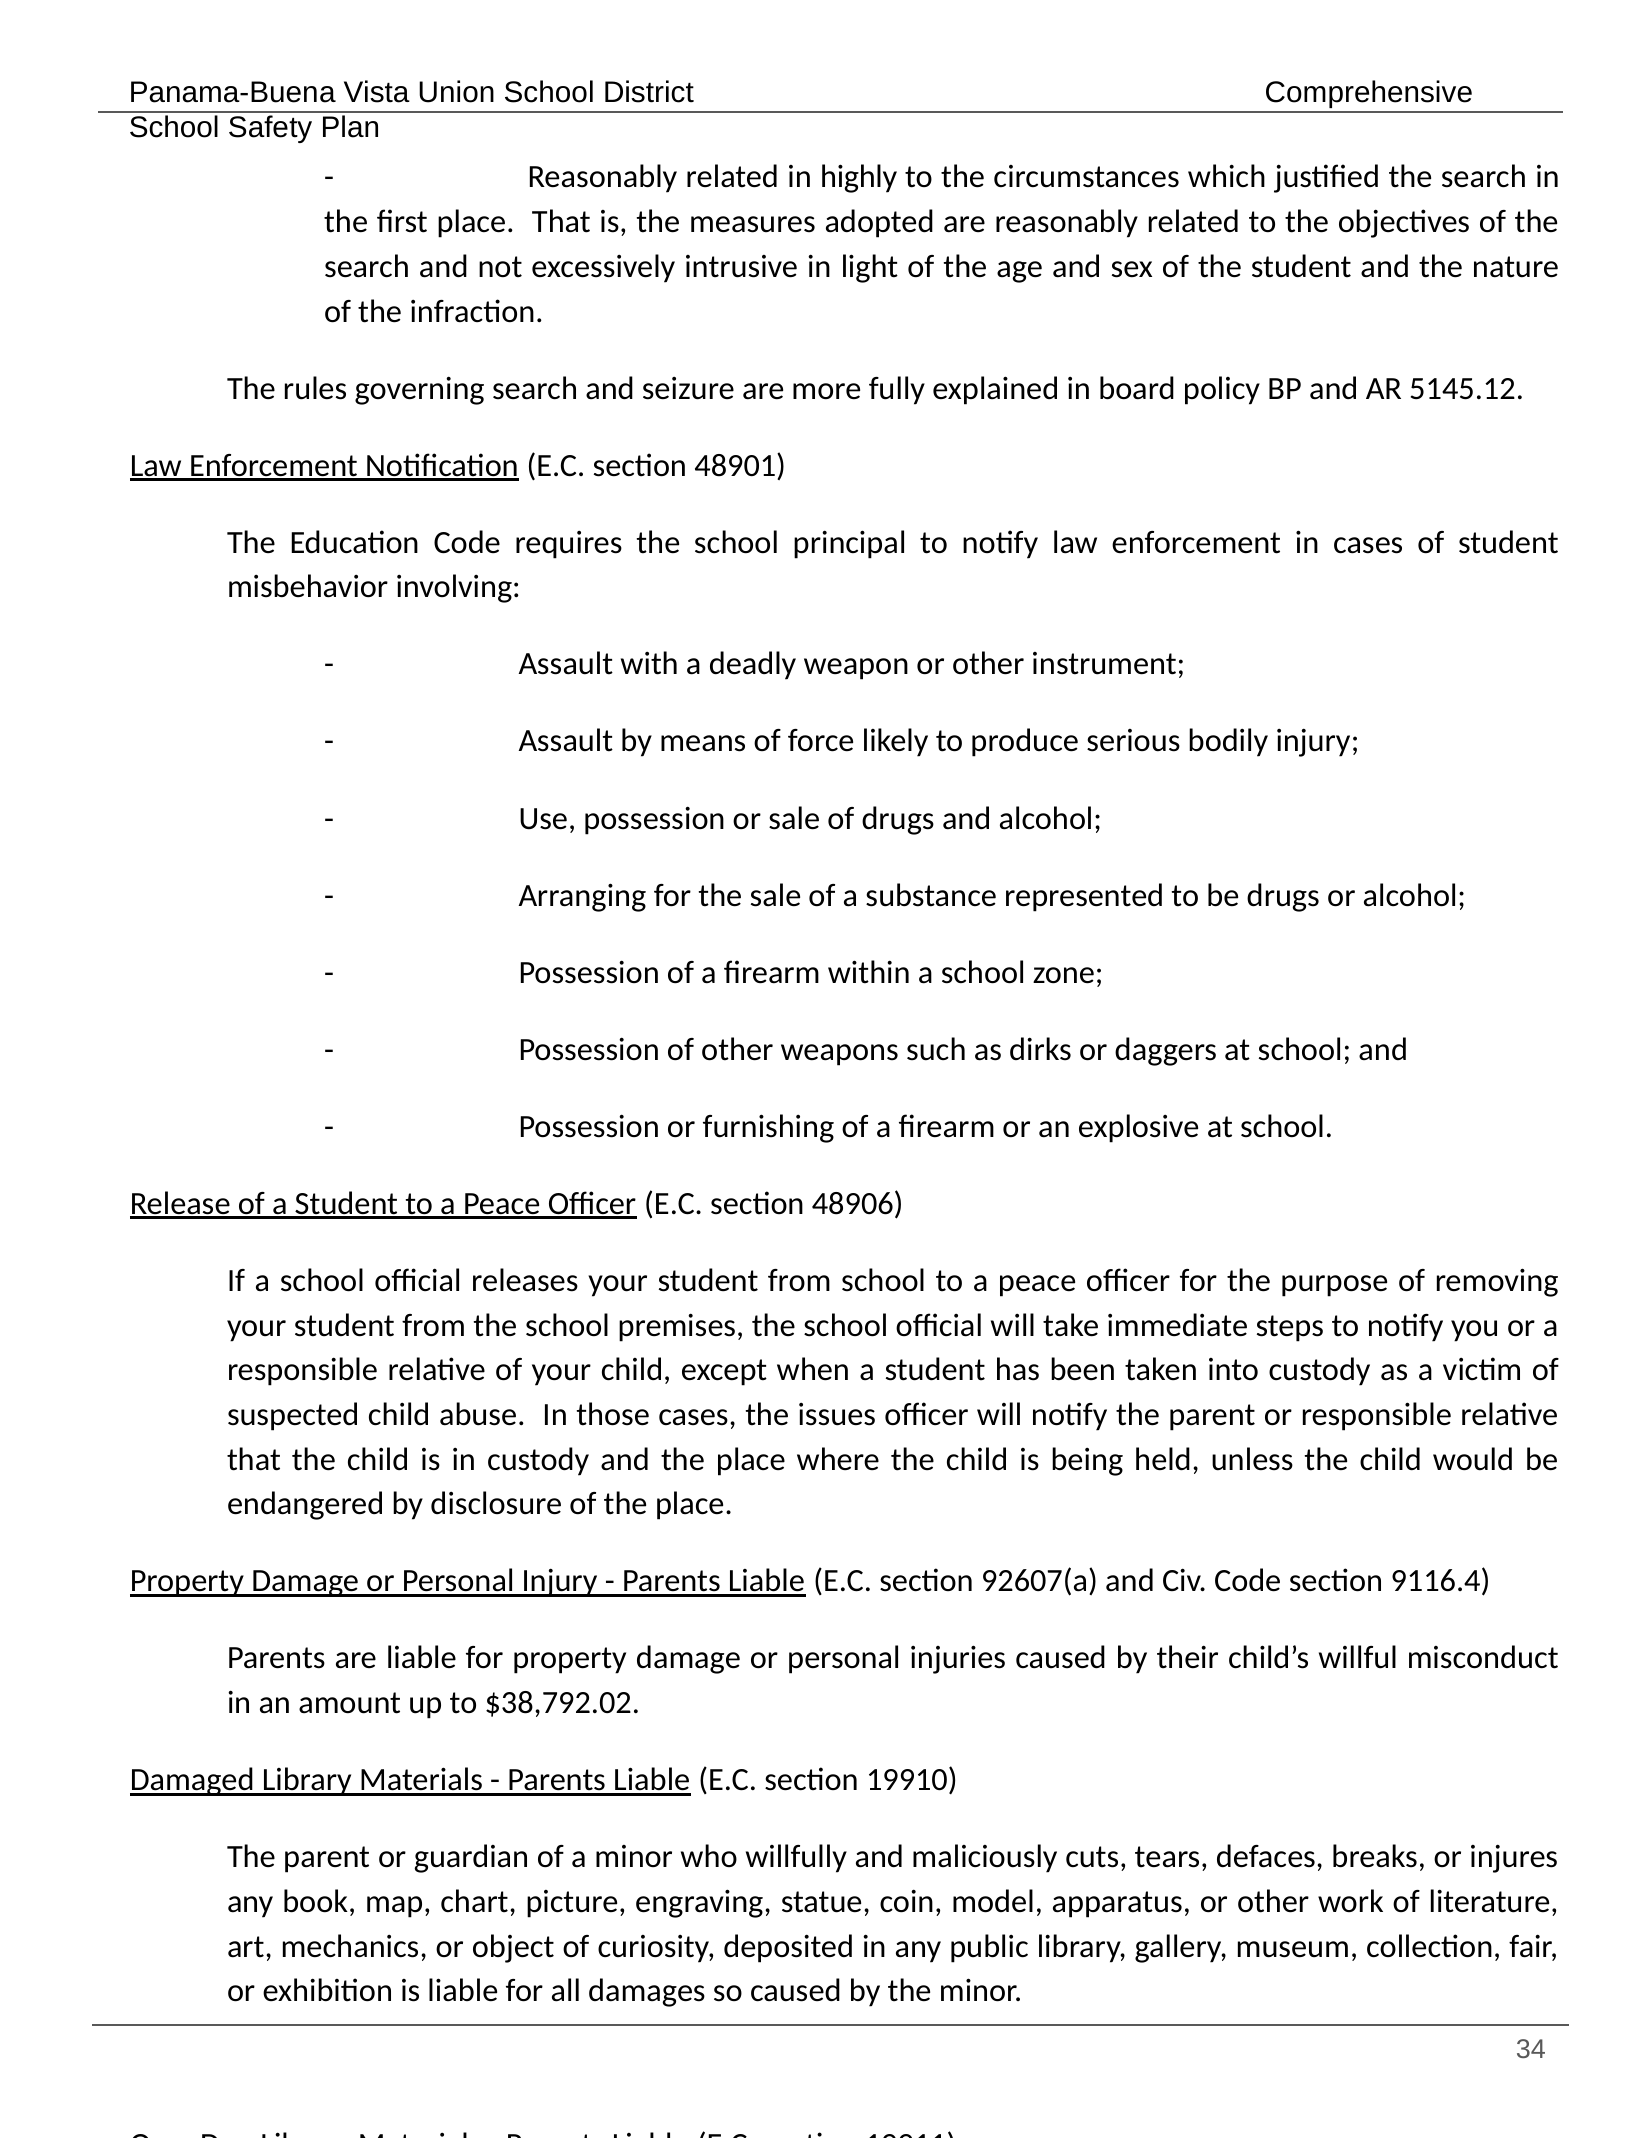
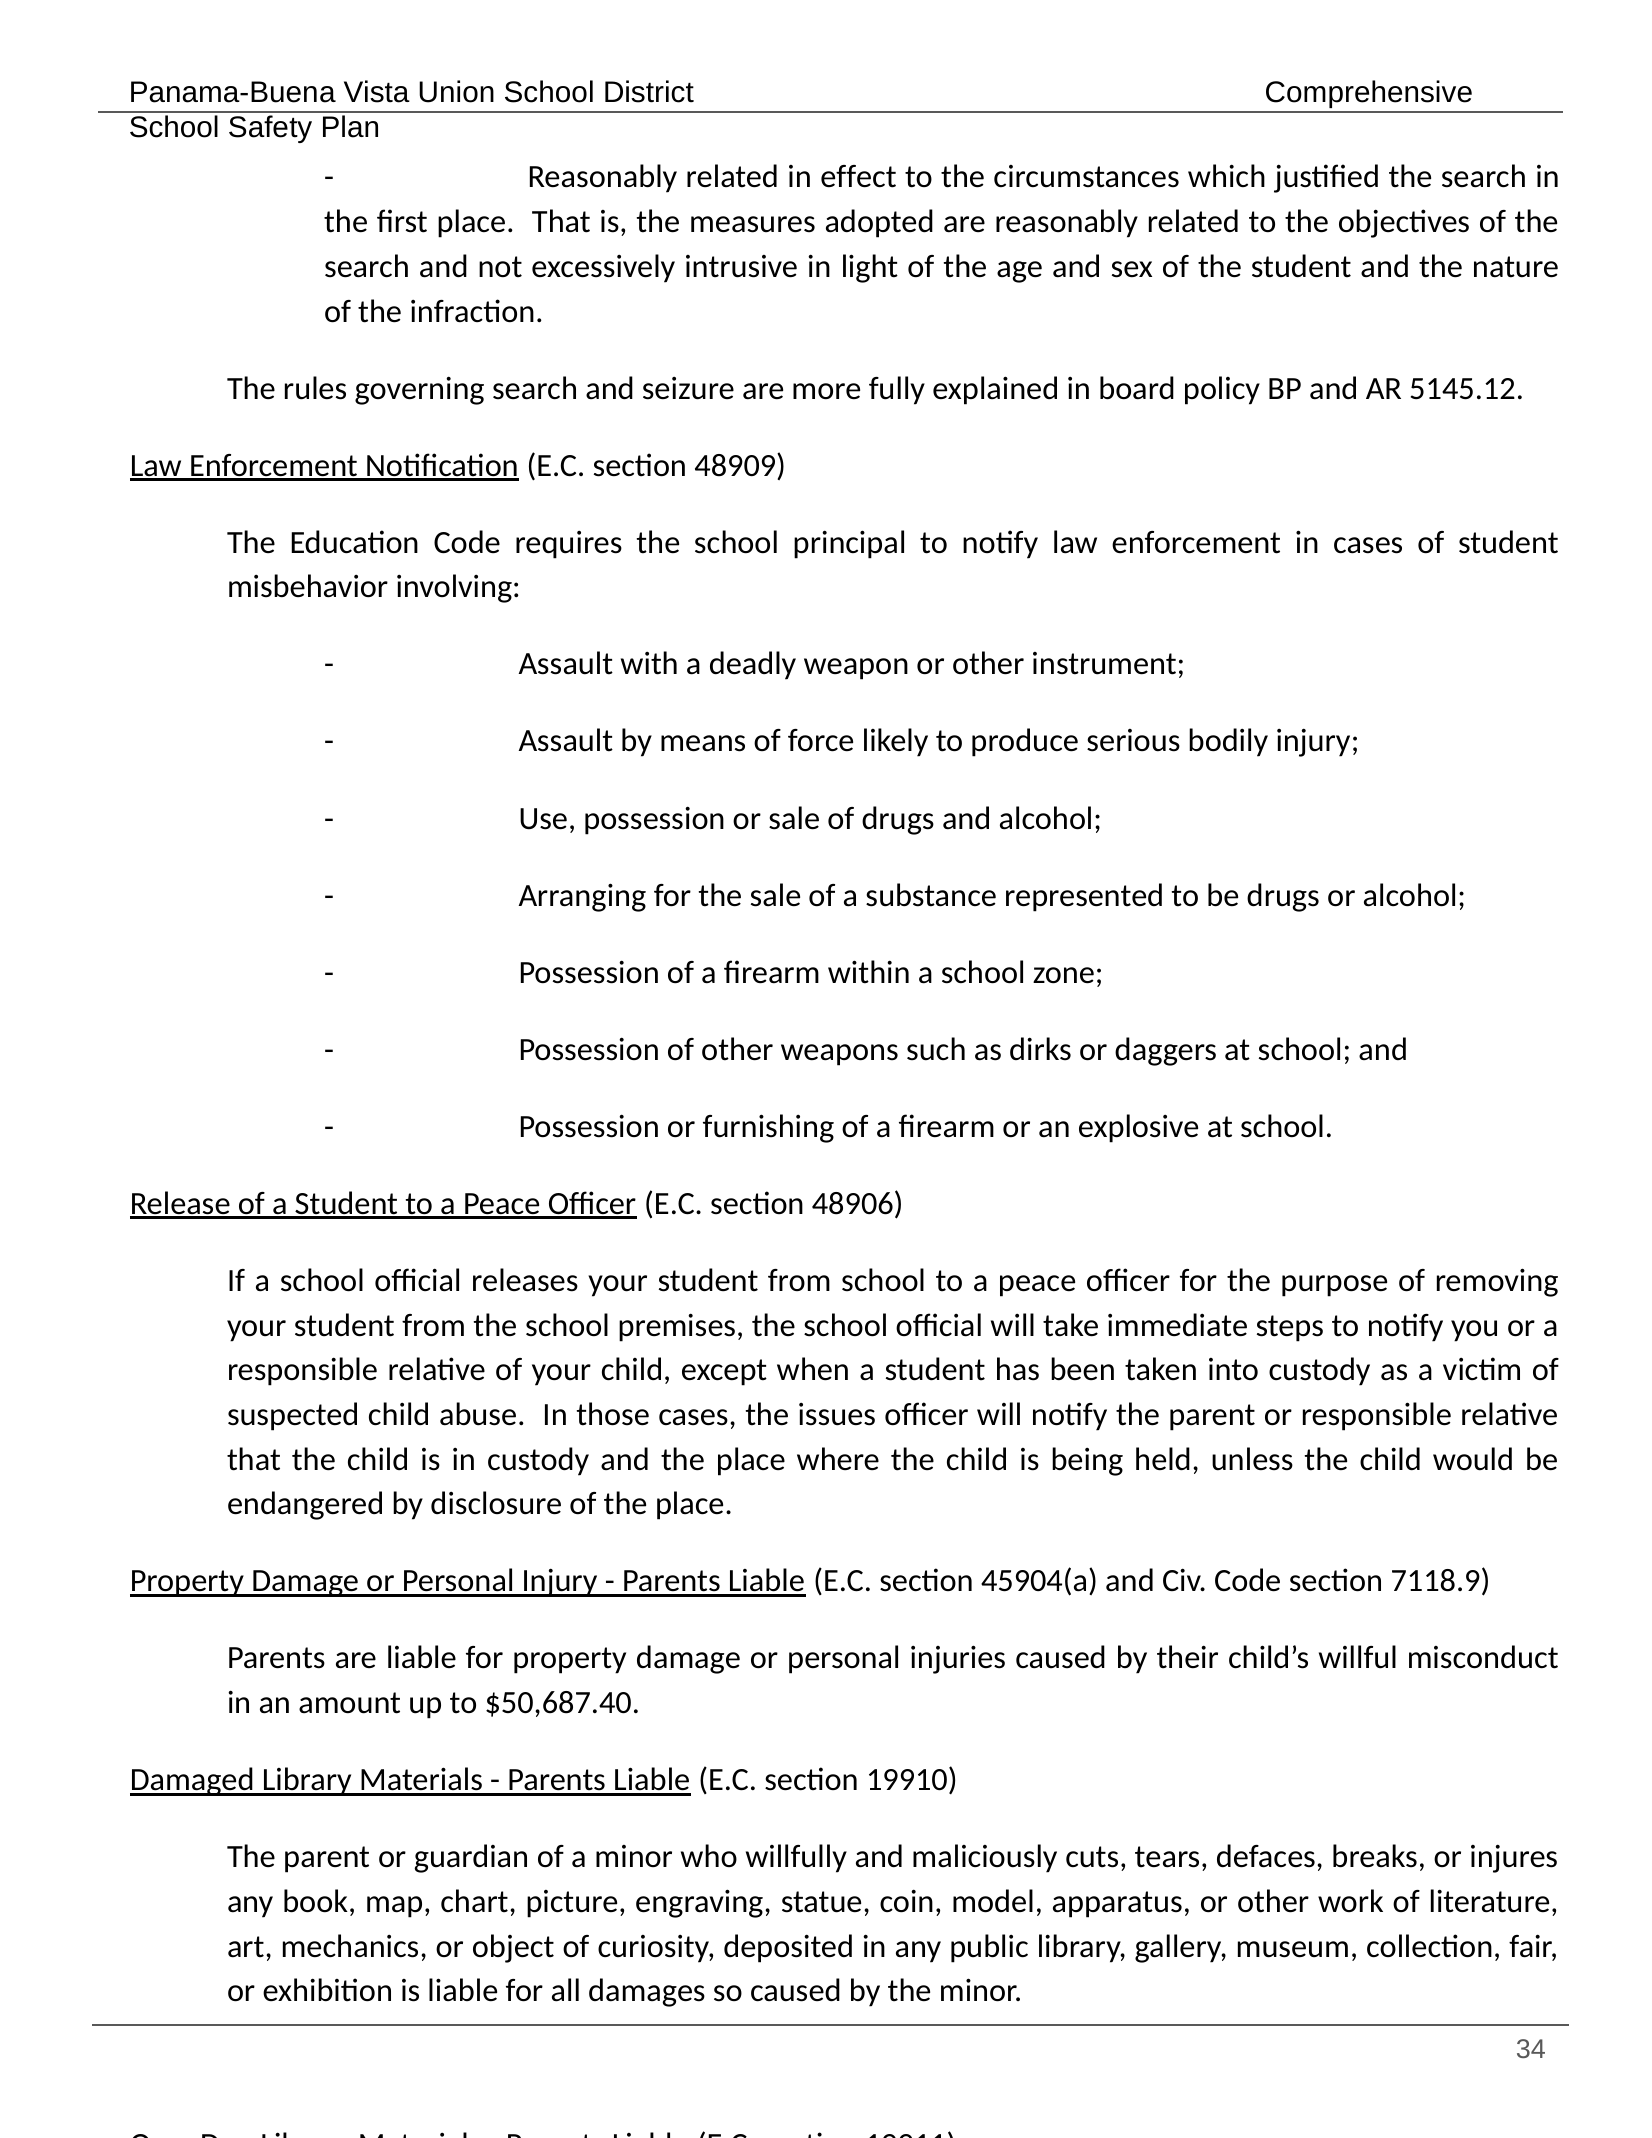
highly: highly -> effect (859, 177)
48901: 48901 -> 48909 (740, 465)
92607(a: 92607(a -> 45904(a (1039, 1581)
9116.4: 9116.4 -> 7118.9 (1440, 1581)
$38,792.02: $38,792.02 -> $50,687.40 (562, 1703)
